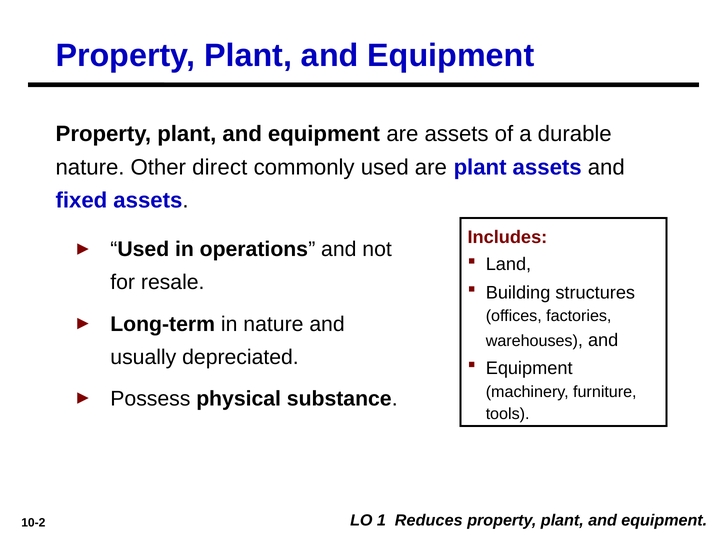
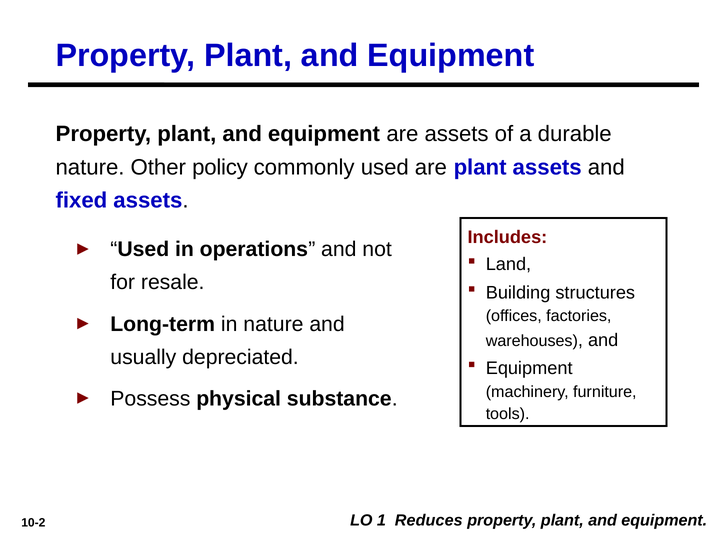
direct: direct -> policy (220, 167)
